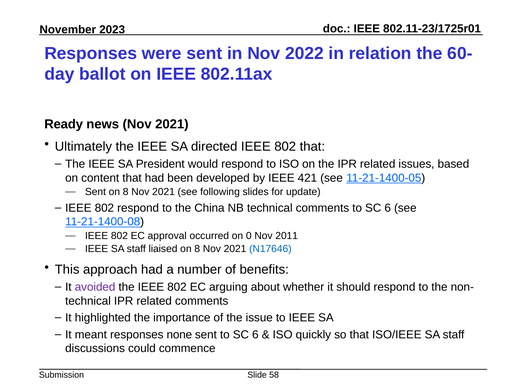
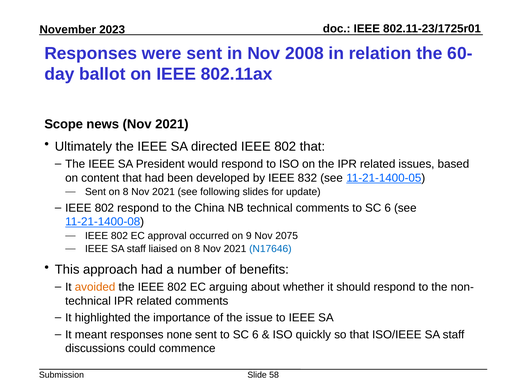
2022: 2022 -> 2008 (304, 53)
Ready: Ready -> Scope (64, 124)
421: 421 -> 832 (307, 178)
0: 0 -> 9 (249, 236)
2011: 2011 -> 2075 (287, 236)
avoided colour: purple -> orange (95, 287)
